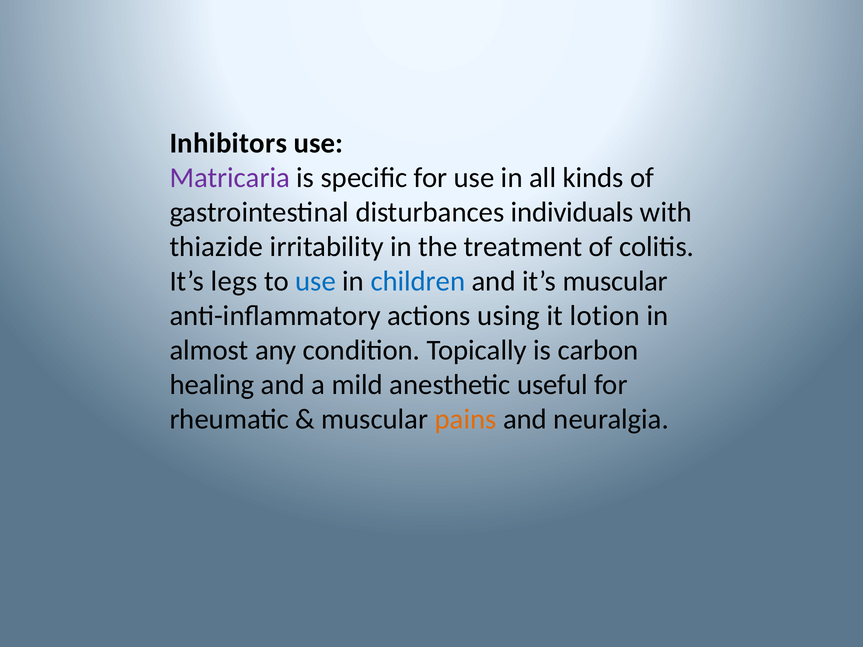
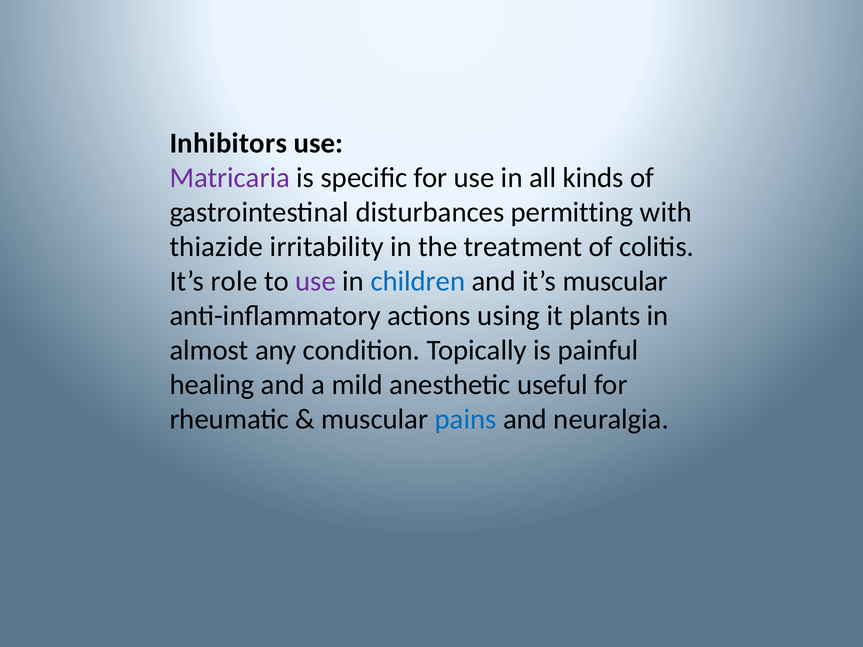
individuals: individuals -> permitting (572, 212)
legs: legs -> role (234, 281)
use colour: blue -> purple (316, 281)
lotion: lotion -> plants (605, 316)
carbon: carbon -> painful (598, 350)
pains colour: orange -> blue (466, 419)
